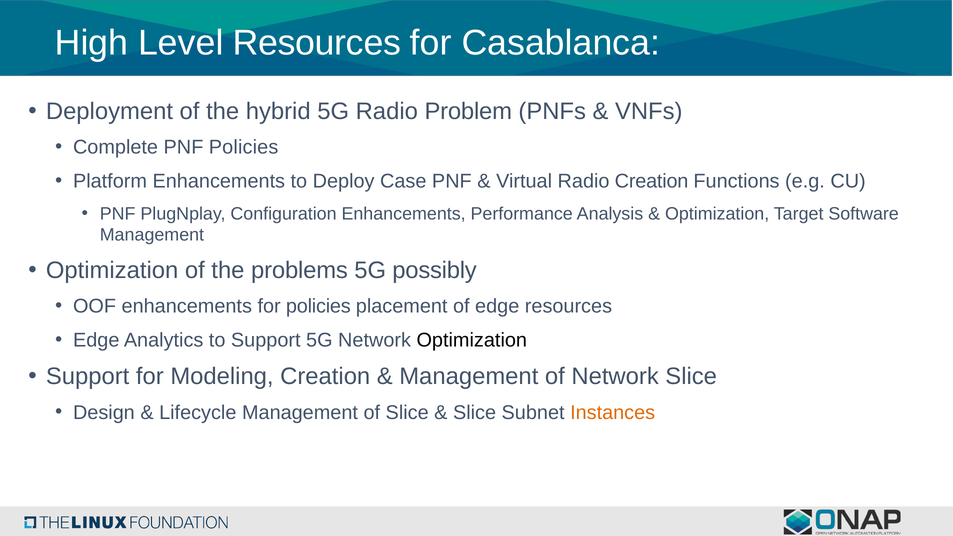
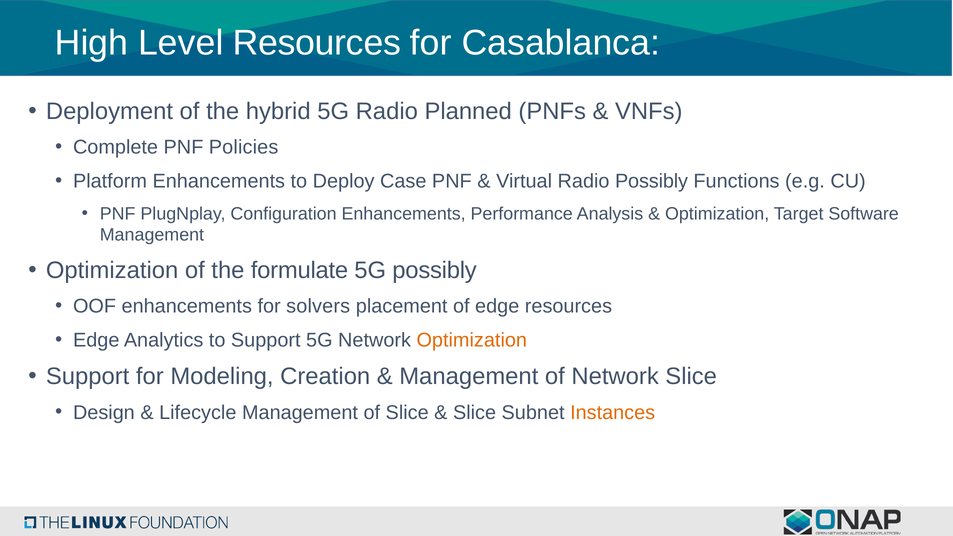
Problem: Problem -> Planned (468, 112)
Radio Creation: Creation -> Possibly (652, 181)
problems: problems -> formulate (300, 270)
for policies: policies -> solvers (318, 306)
Optimization colour: black -> orange (472, 340)
